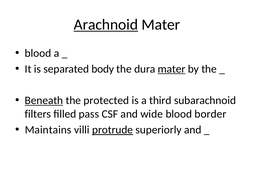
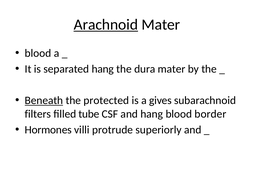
separated body: body -> hang (103, 69)
mater underline: present -> none (172, 69)
third: third -> gives (160, 101)
pass: pass -> tube (89, 114)
and wide: wide -> hang (152, 114)
Maintains: Maintains -> Hormones (48, 130)
protrude underline: present -> none (113, 130)
